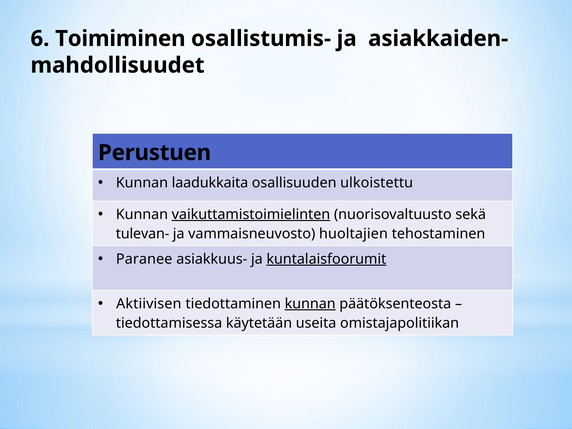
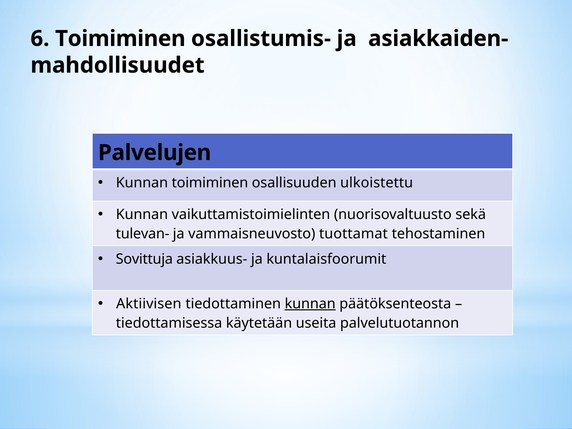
Perustuen: Perustuen -> Palvelujen (155, 153)
Kunnan laadukkaita: laadukkaita -> toimiminen (210, 183)
vaikuttamistoimielinten underline: present -> none (251, 214)
huoltajien: huoltajien -> tuottamat (353, 234)
Paranee: Paranee -> Sovittuja (144, 259)
kuntalaisfoorumit underline: present -> none (326, 259)
omistajapolitiikan: omistajapolitiikan -> palvelutuotannon (400, 323)
